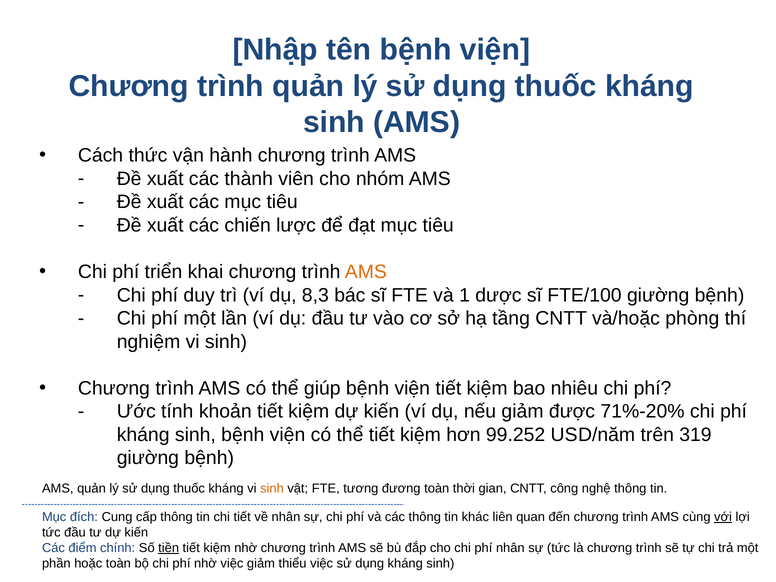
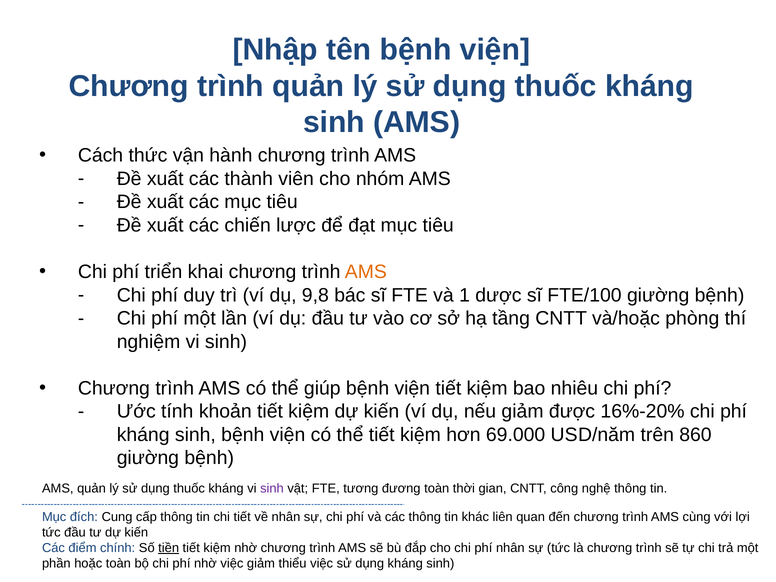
8,3: 8,3 -> 9,8 (315, 295)
71%-20%: 71%-20% -> 16%-20% (643, 412)
99.252: 99.252 -> 69.000 (516, 435)
319: 319 -> 860 (695, 435)
sinh colour: orange -> purple (272, 488)
với underline: present -> none (723, 517)
